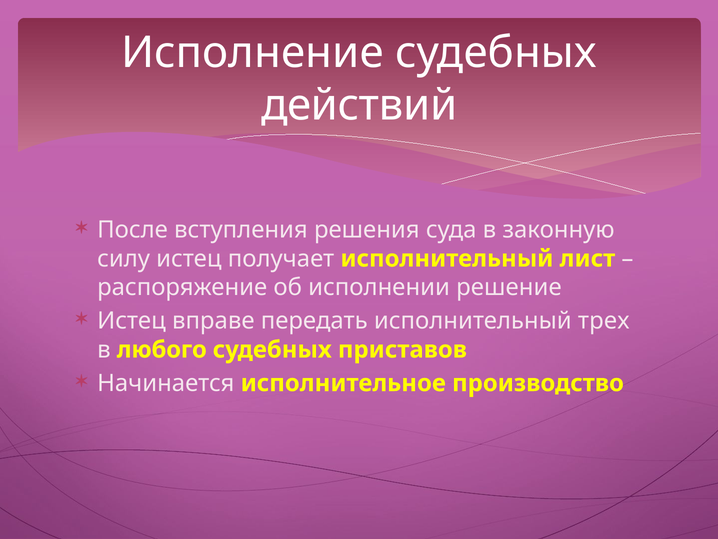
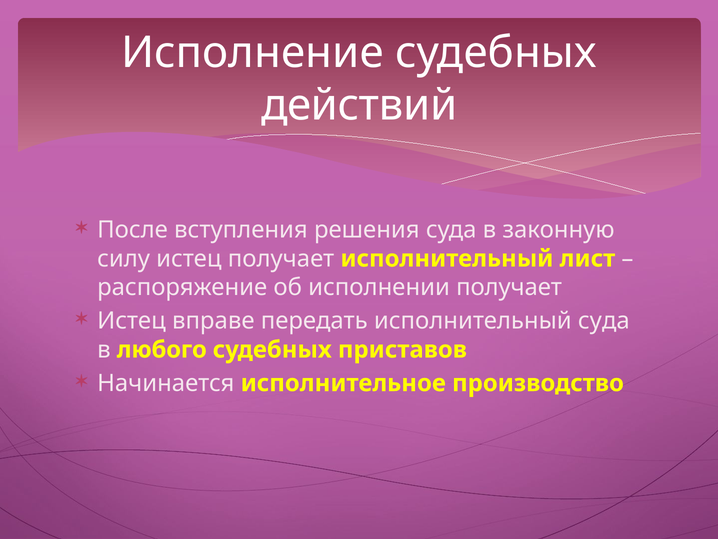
исполнении решение: решение -> получает (509, 287)
исполнительный трех: трех -> суда (604, 321)
